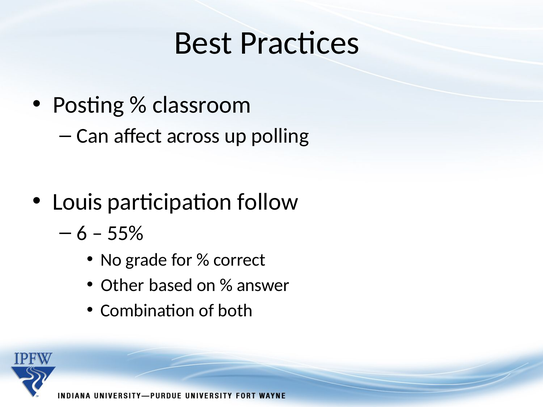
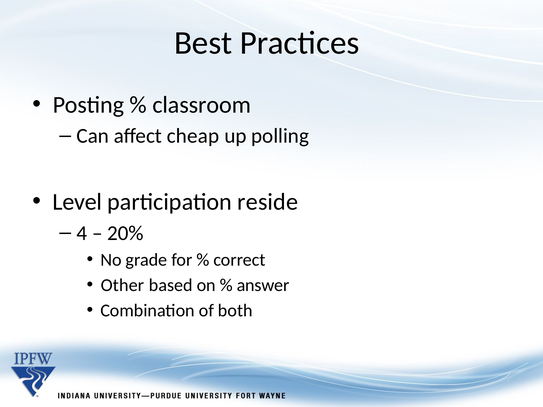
across: across -> cheap (193, 136)
Louis: Louis -> Level (77, 202)
follow: follow -> reside (268, 202)
6: 6 -> 4 (82, 233)
55%: 55% -> 20% (126, 233)
